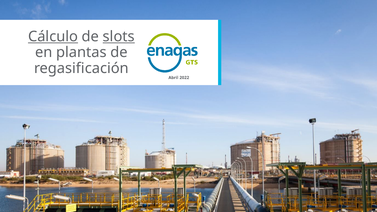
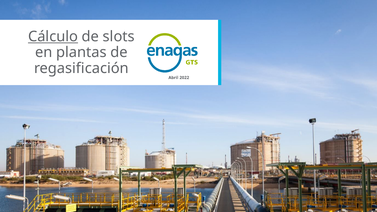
slots underline: present -> none (119, 37)
